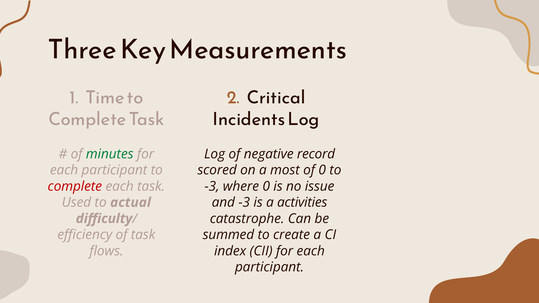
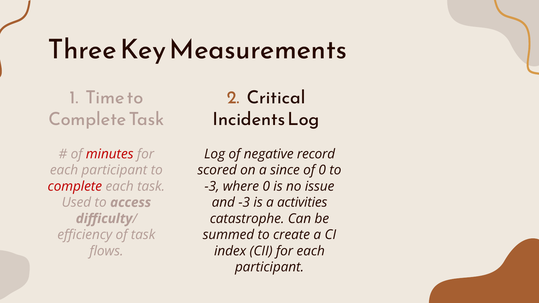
minutes colour: green -> red (110, 154)
most: most -> since (285, 170)
actual: actual -> access (131, 203)
